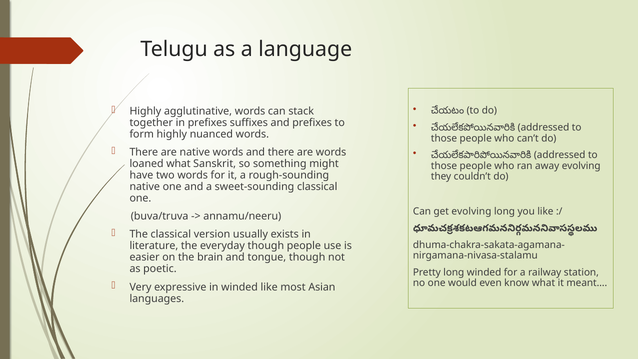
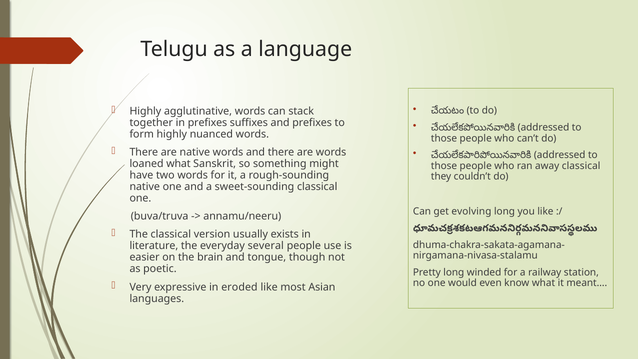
away evolving: evolving -> classical (581, 166)
everyday though: though -> several (266, 246)
in winded: winded -> eroded (239, 287)
